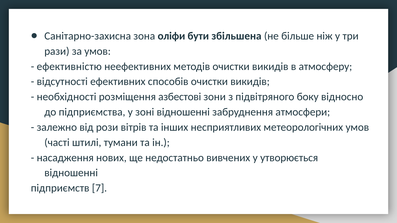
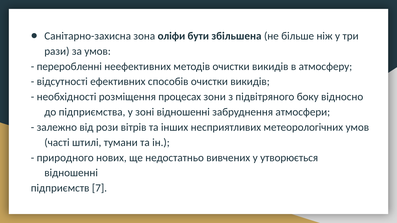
ефективністю: ефективністю -> переробленні (69, 67)
азбестові: азбестові -> процесах (180, 97)
насадження: насадження -> природного (65, 158)
